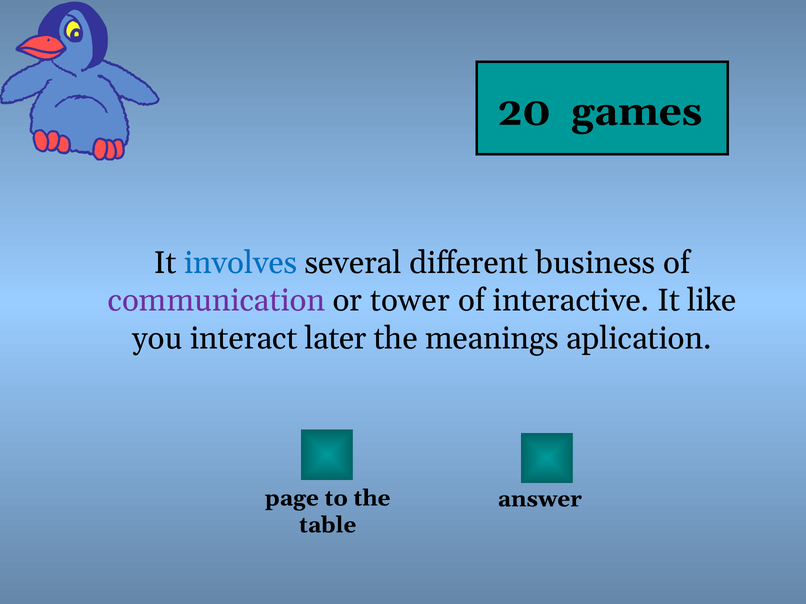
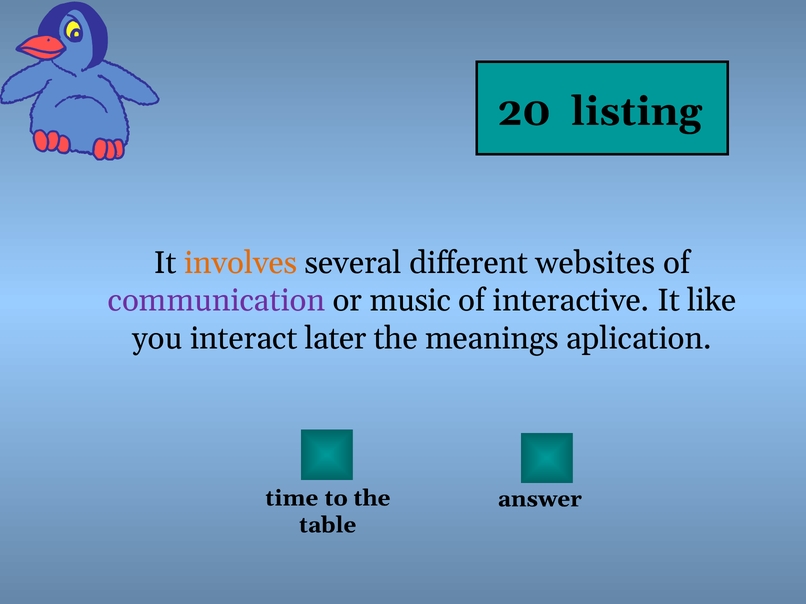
games: games -> listing (637, 112)
involves colour: blue -> orange (241, 263)
business: business -> websites (595, 263)
tower: tower -> music (410, 301)
page: page -> time (292, 498)
